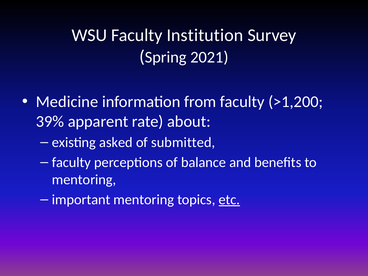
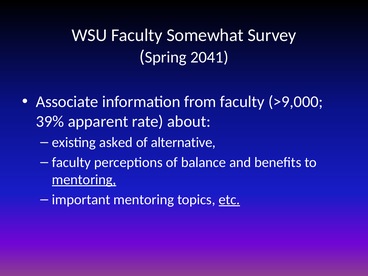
Institution: Institution -> Somewhat (205, 35)
2021: 2021 -> 2041 (209, 57)
Medicine: Medicine -> Associate (67, 102)
>1,200: >1,200 -> >9,000 (296, 102)
submitted: submitted -> alternative (183, 142)
mentoring underline: none -> present (84, 180)
